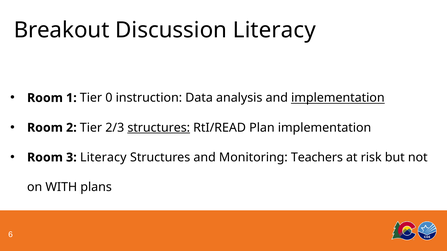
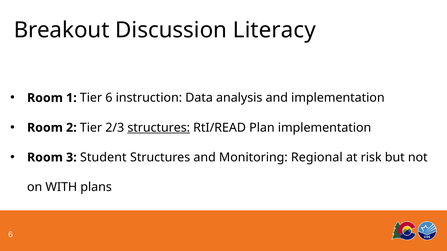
Tier 0: 0 -> 6 (109, 98)
implementation underline: present -> none (338, 98)
3 Literacy: Literacy -> Student (103, 158)
Teachers: Teachers -> Regional (317, 158)
